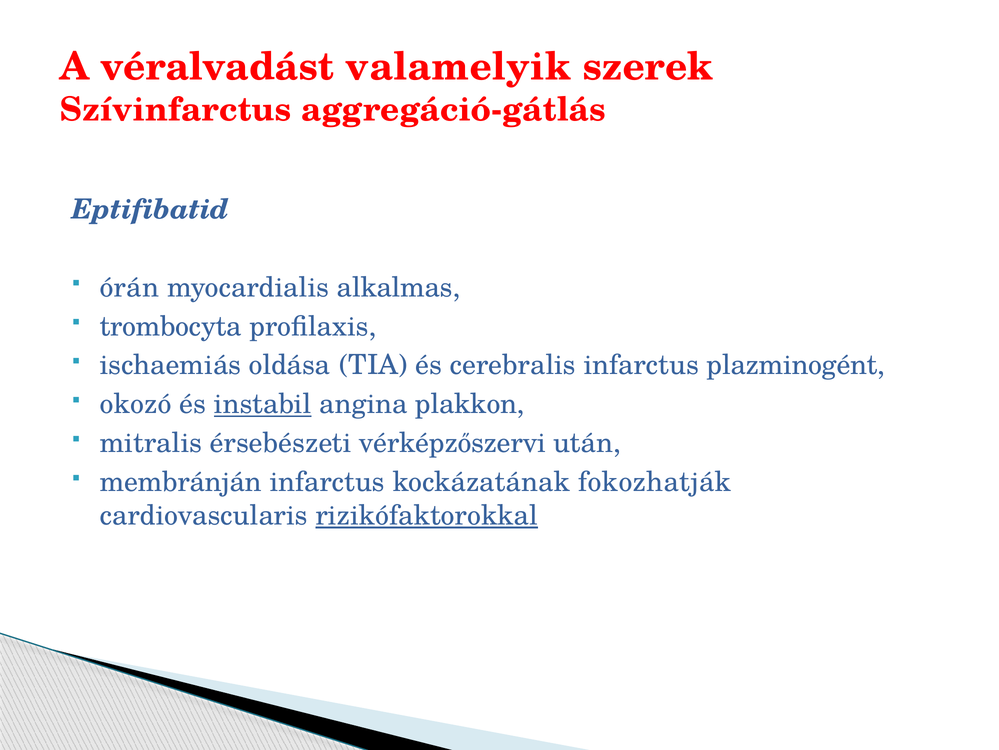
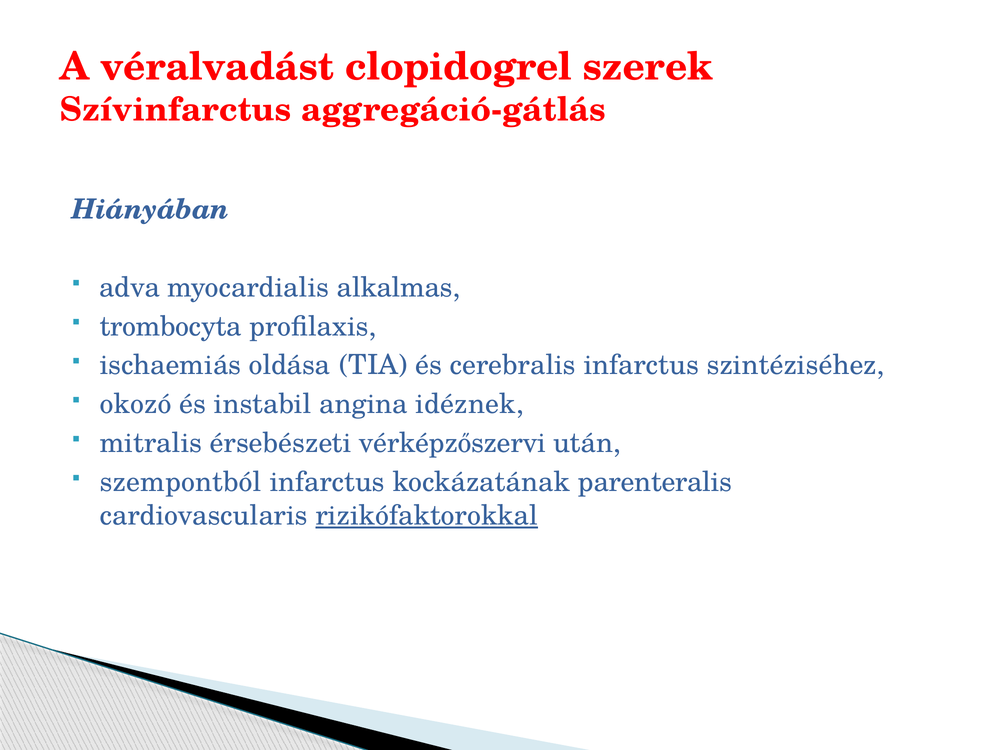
valamelyik: valamelyik -> clopidogrel (459, 67)
Eptifibatid: Eptifibatid -> Hiányában (150, 209)
órán: órán -> adva (130, 287)
plazminogént: plazminogént -> szintéziséhez (796, 365)
instabil underline: present -> none (263, 404)
plakkon: plakkon -> idéznek (470, 404)
membránján: membránján -> szempontból (181, 482)
fokozhatják: fokozhatják -> parenteralis (655, 482)
